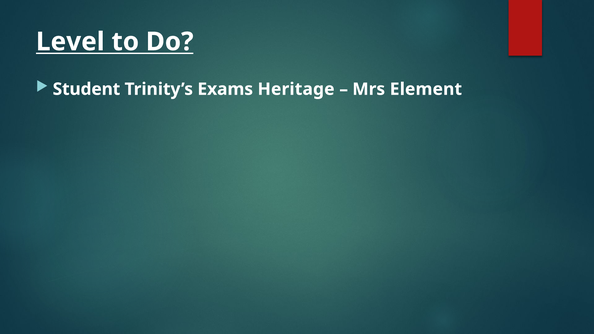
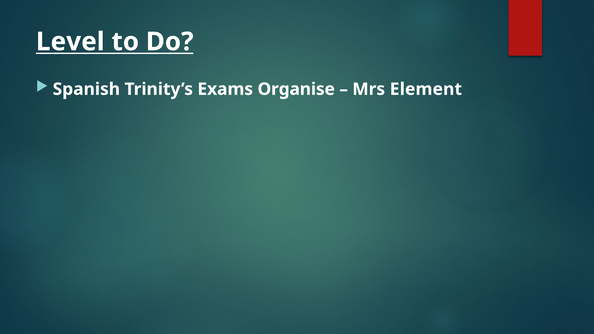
Student: Student -> Spanish (86, 89)
Heritage: Heritage -> Organise (296, 89)
